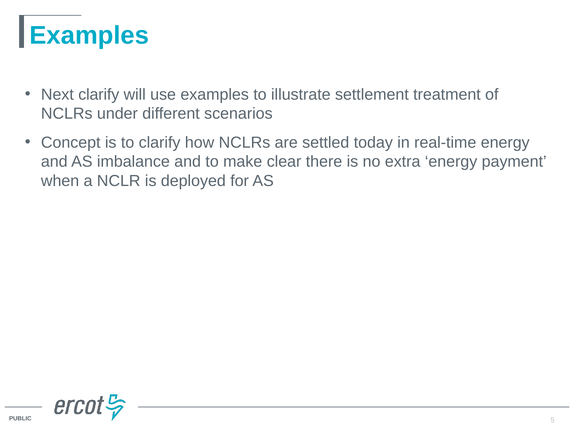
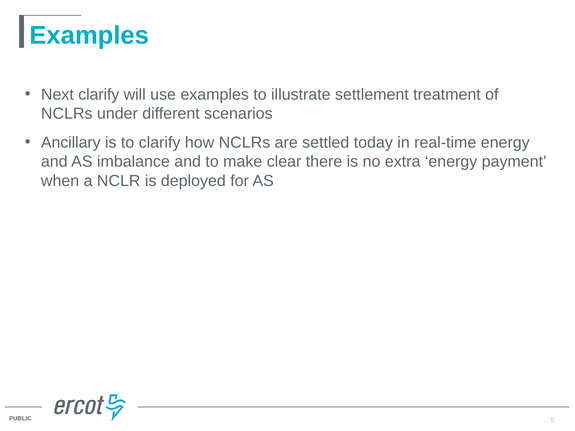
Concept: Concept -> Ancillary (71, 143)
